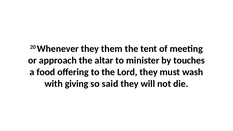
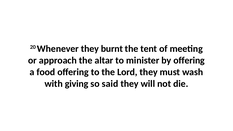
them: them -> burnt (112, 49)
by touches: touches -> offering (189, 60)
